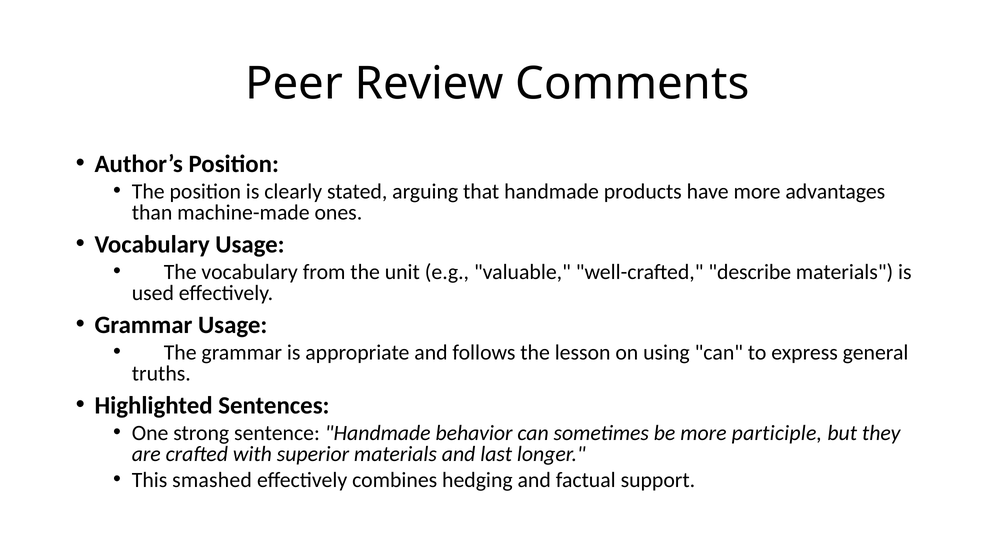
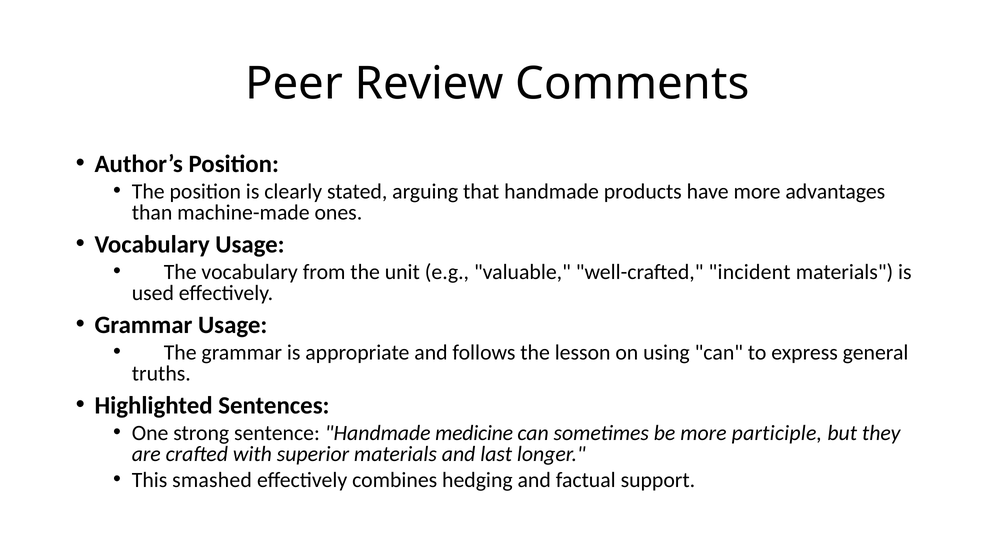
describe: describe -> incident (750, 272)
behavior: behavior -> medicine (474, 433)
